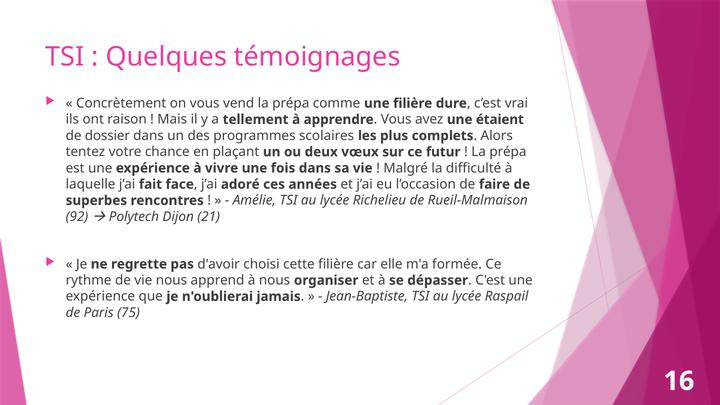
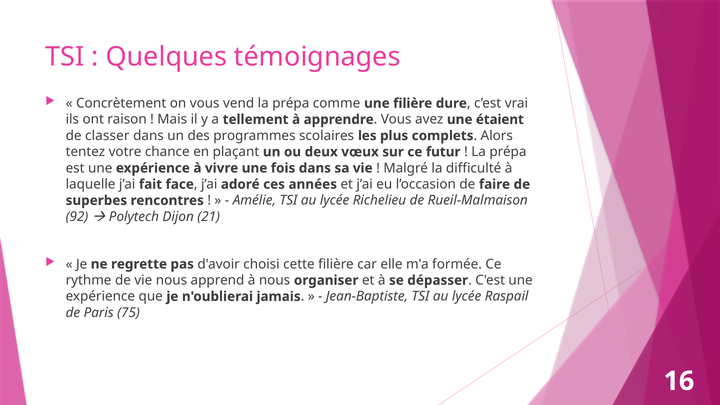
dossier: dossier -> classer (107, 136)
